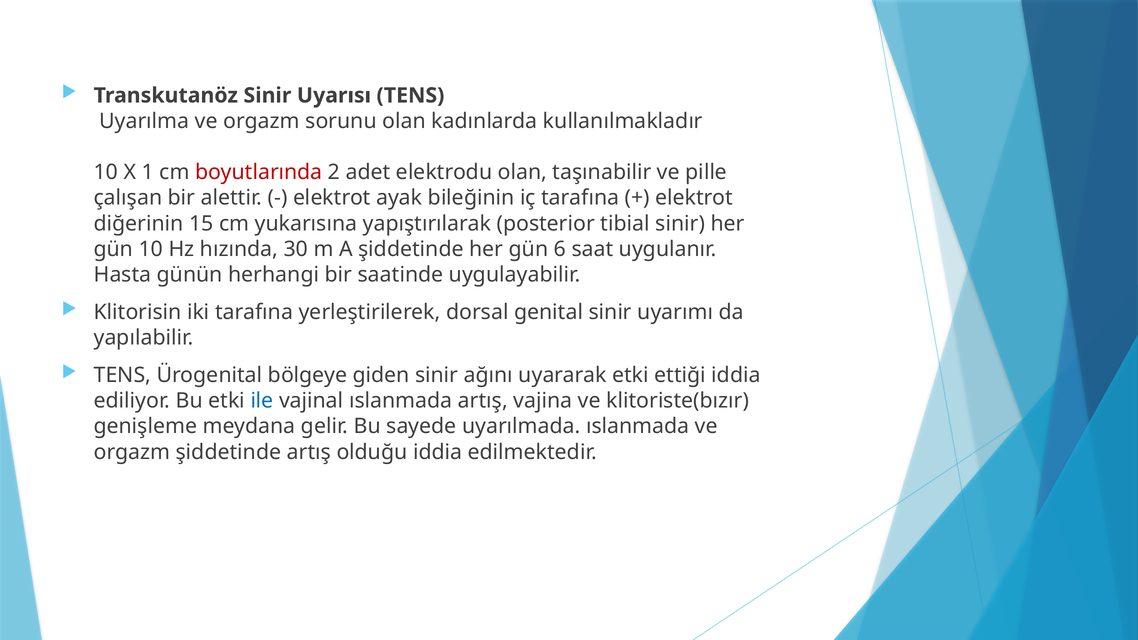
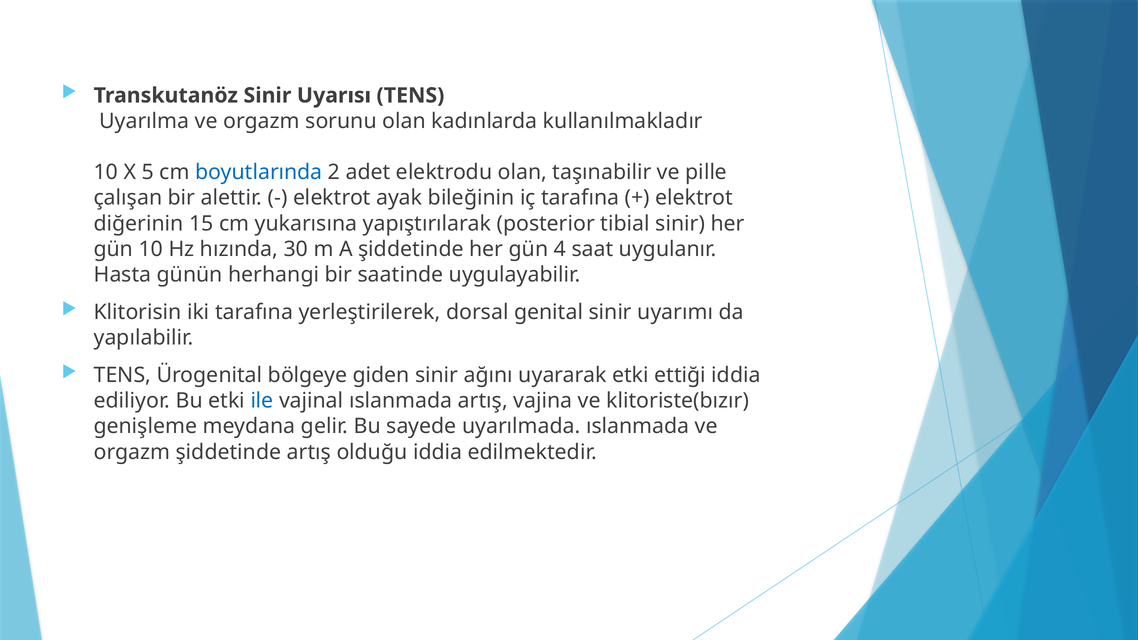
1: 1 -> 5 (148, 172)
boyutlarında colour: red -> blue (259, 172)
6: 6 -> 4 (560, 249)
